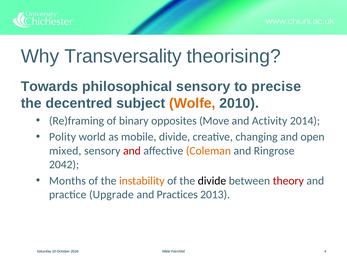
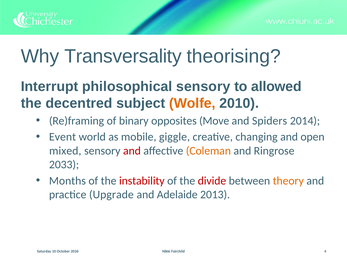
Towards: Towards -> Interrupt (50, 87)
precise: precise -> allowed (276, 87)
Activity: Activity -> Spiders (270, 121)
Polity: Polity -> Event (63, 137)
mobile divide: divide -> giggle (174, 137)
2042: 2042 -> 2033 (64, 165)
instability colour: orange -> red (142, 181)
divide colour: black -> red (212, 181)
theory colour: red -> orange (288, 181)
Practices: Practices -> Adelaide (177, 195)
